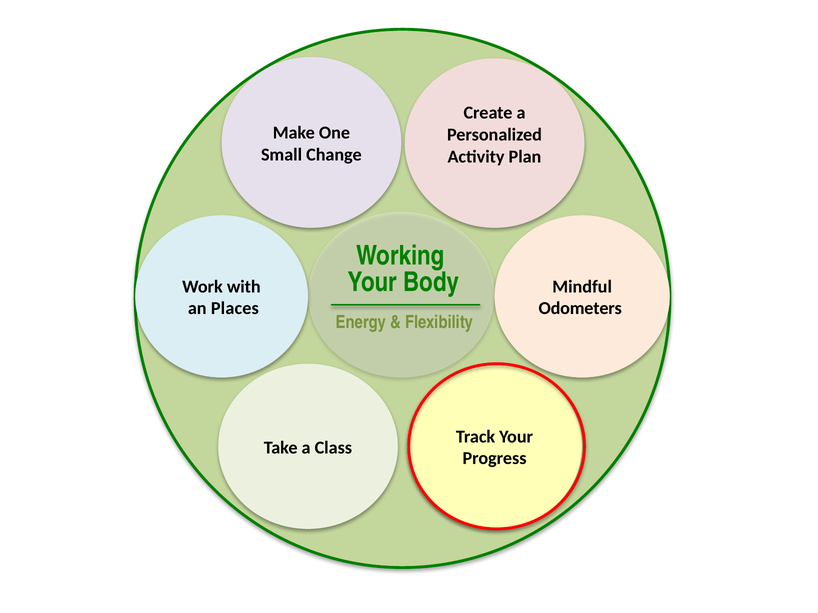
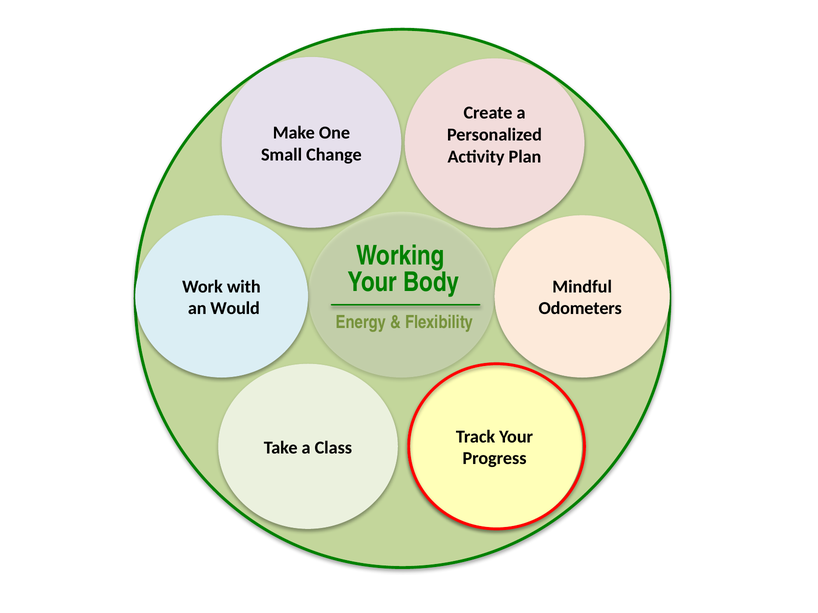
Places: Places -> Would (235, 309)
